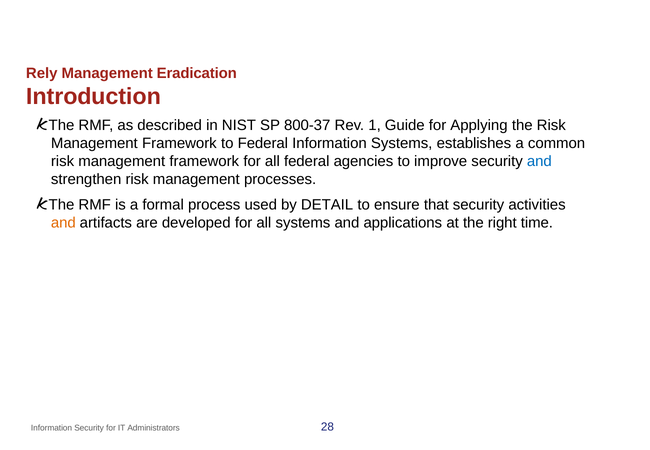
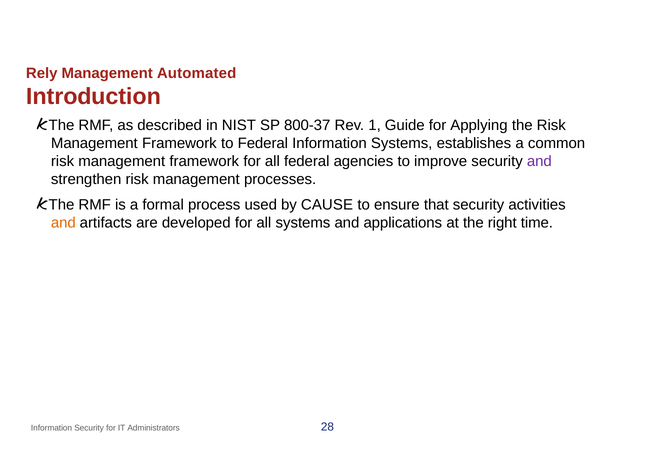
Eradication: Eradication -> Automated (197, 73)
and colour: blue -> purple (539, 161)
DETAIL: DETAIL -> CAUSE (327, 205)
